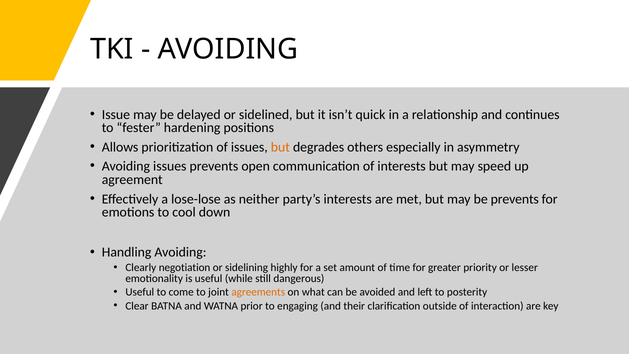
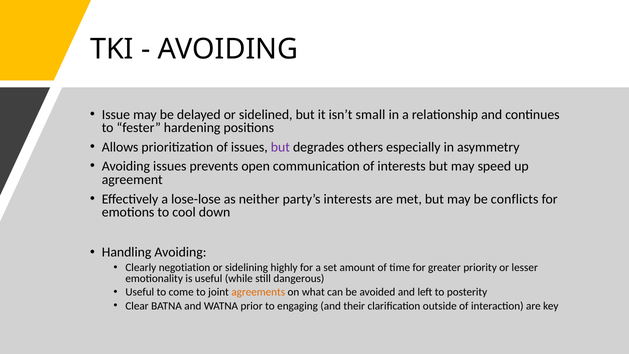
quick: quick -> small (370, 114)
but colour: orange -> purple (280, 147)
be prevents: prevents -> conflicts (515, 199)
